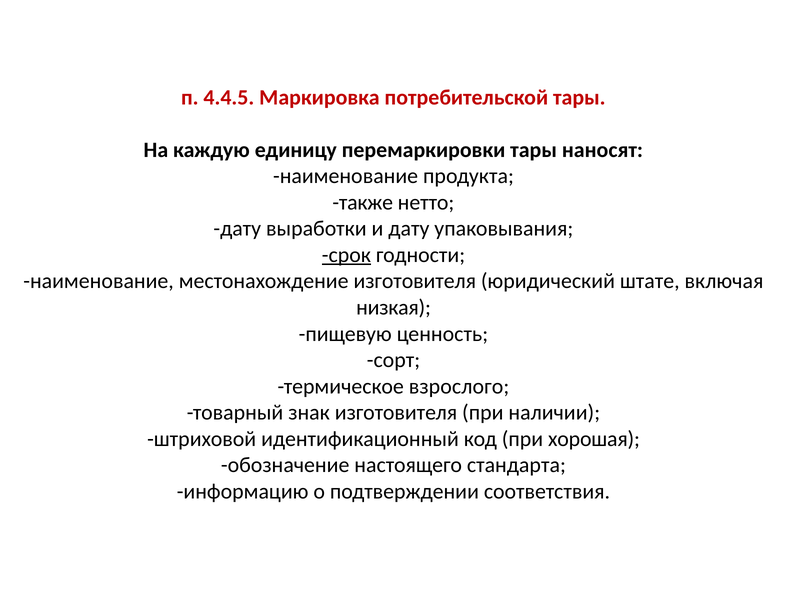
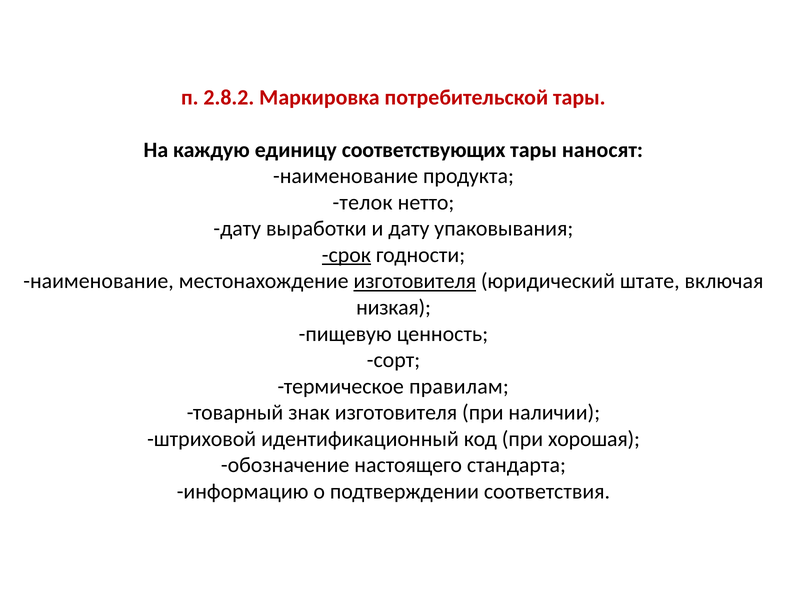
4.4.5: 4.4.5 -> 2.8.2 (229, 97)
перемаркировки: перемаркировки -> соответствующих (424, 150)
также: также -> телок (363, 202)
изготовителя underline: none -> present (415, 281)
взрослого: взрослого -> правилам (459, 386)
